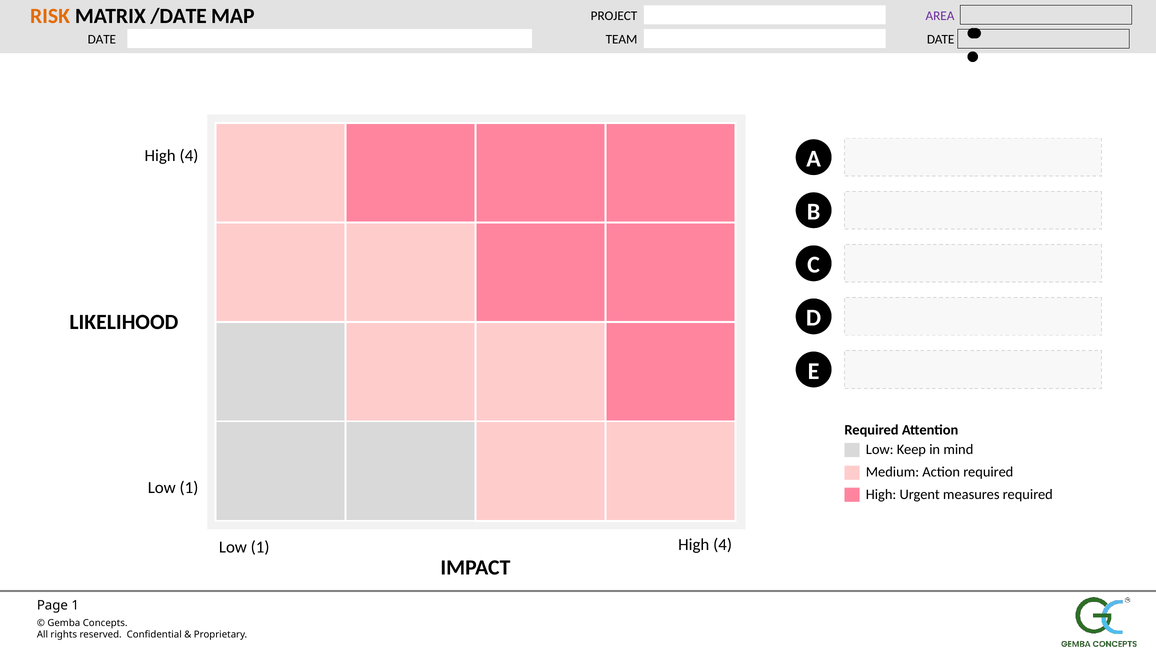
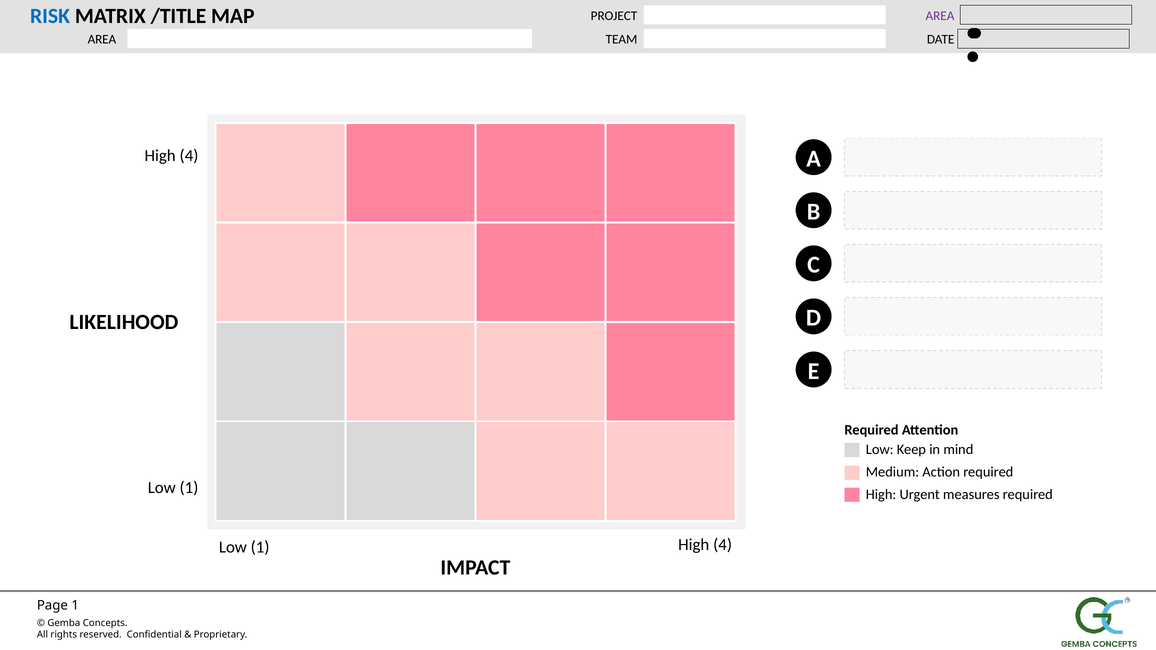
RISK colour: orange -> blue (50, 16)
/DATE: /DATE -> /TITLE (179, 16)
DATE: DATE -> AREA (102, 40)
